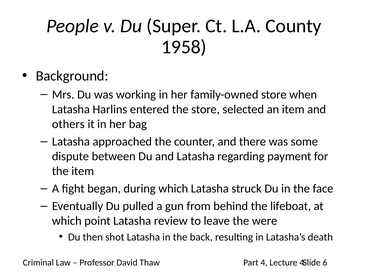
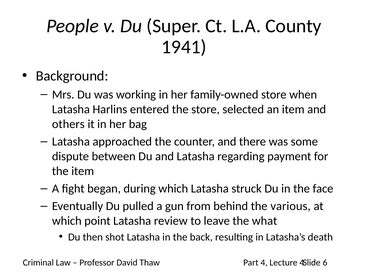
1958: 1958 -> 1941 (184, 47)
lifeboat: lifeboat -> various (291, 206)
were: were -> what (265, 221)
